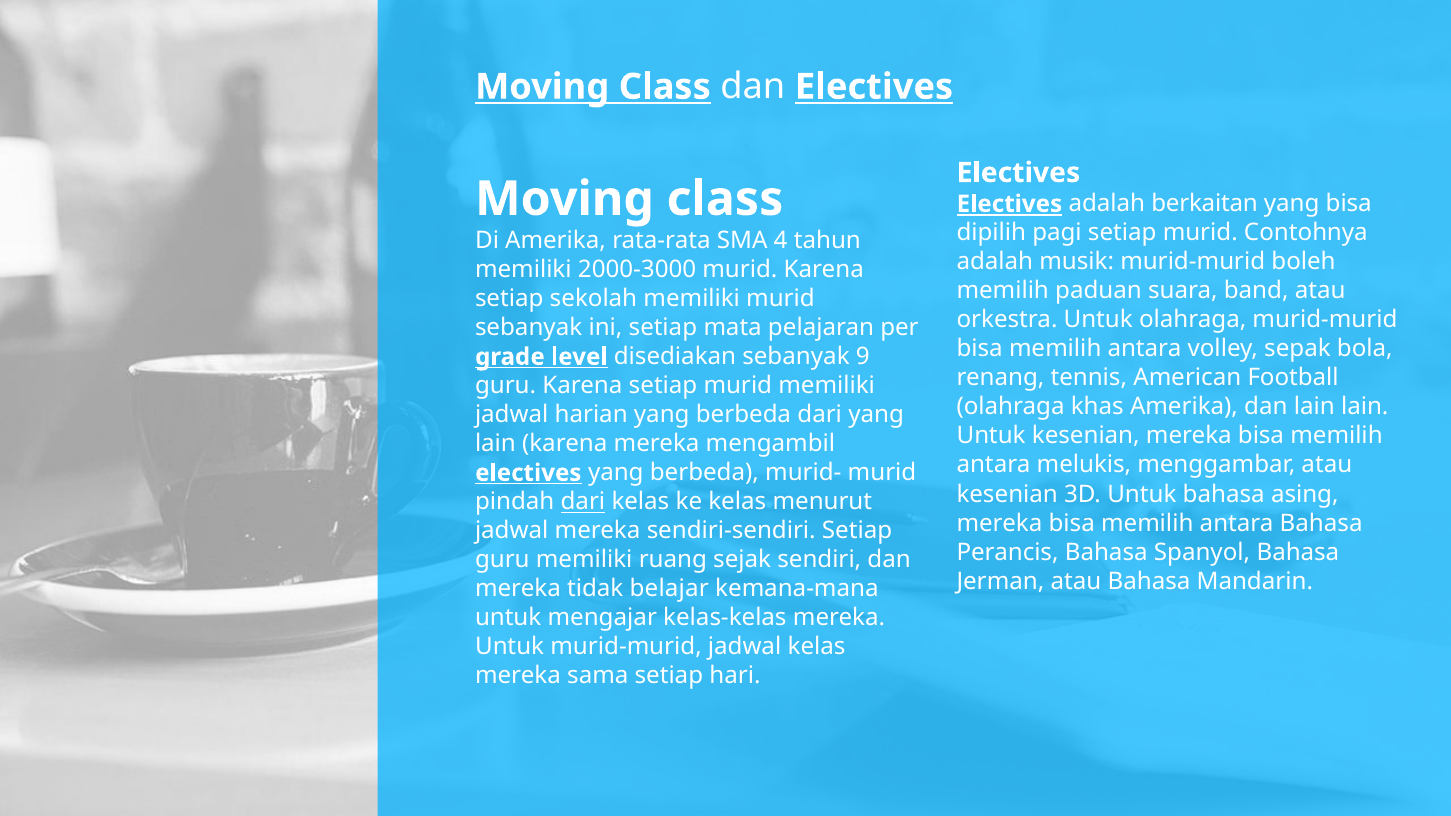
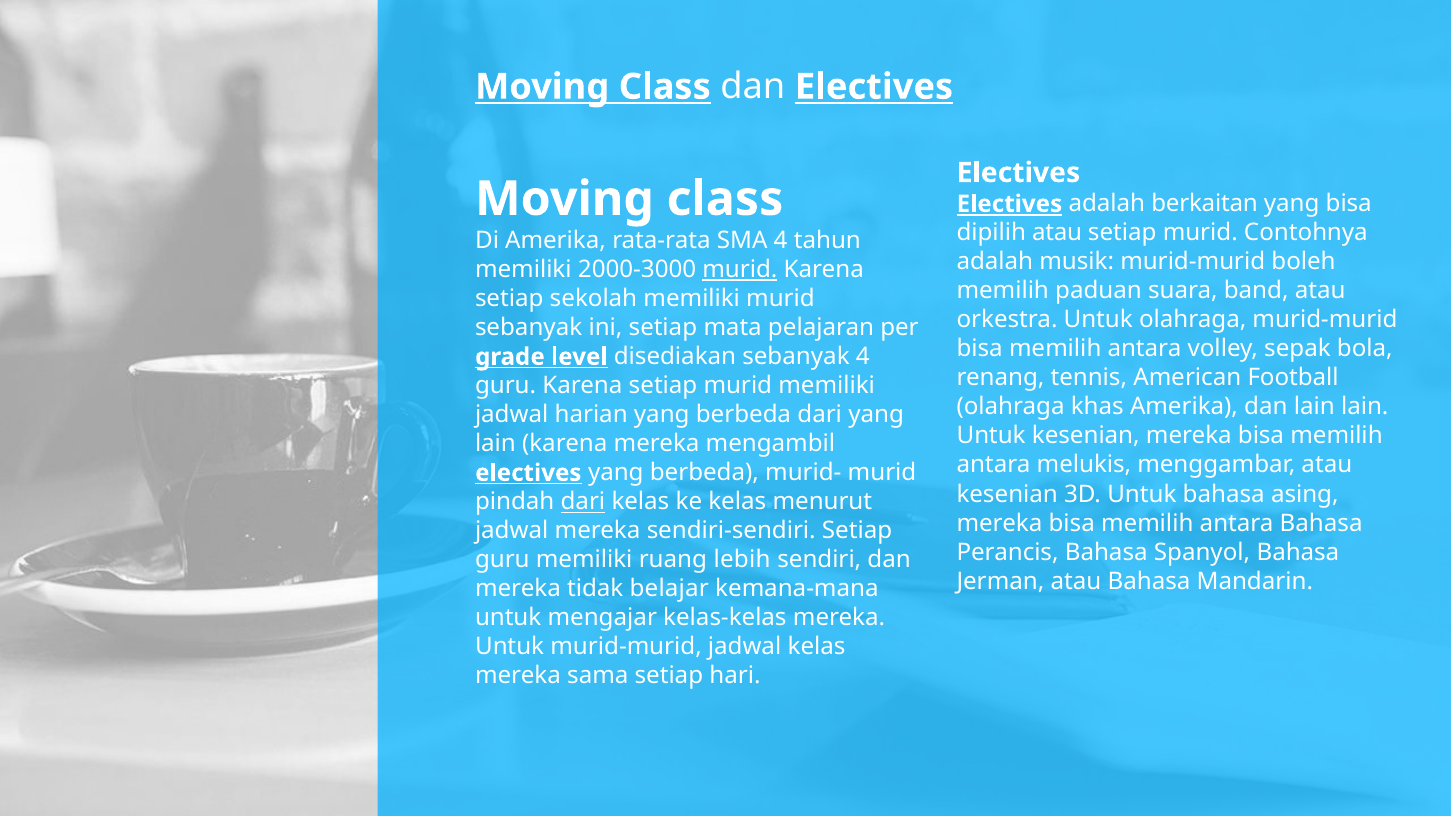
dipilih pagi: pagi -> atau (1057, 233)
murid underline: none -> present (740, 270)
sebanyak 9: 9 -> 4 (863, 357)
sejak: sejak -> lebih (742, 560)
